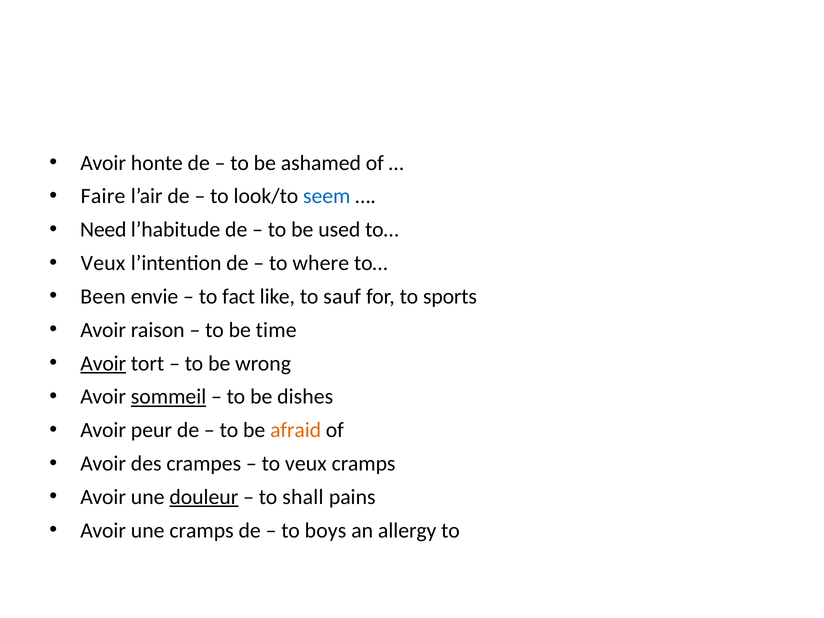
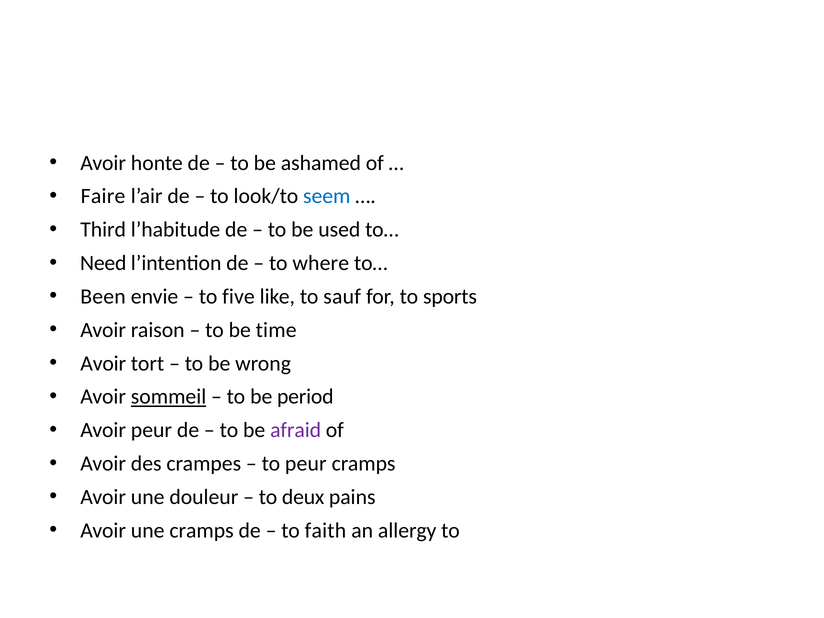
Need: Need -> Third (103, 230)
Veux: Veux -> Need (103, 263)
fact: fact -> five (238, 297)
Avoir underline: present -> none (103, 363)
dishes: dishes -> period (305, 397)
afraid colour: orange -> purple (296, 430)
to veux: veux -> peur (306, 464)
douleur underline: present -> none (204, 497)
shall: shall -> deux (303, 497)
boys: boys -> faith (325, 530)
